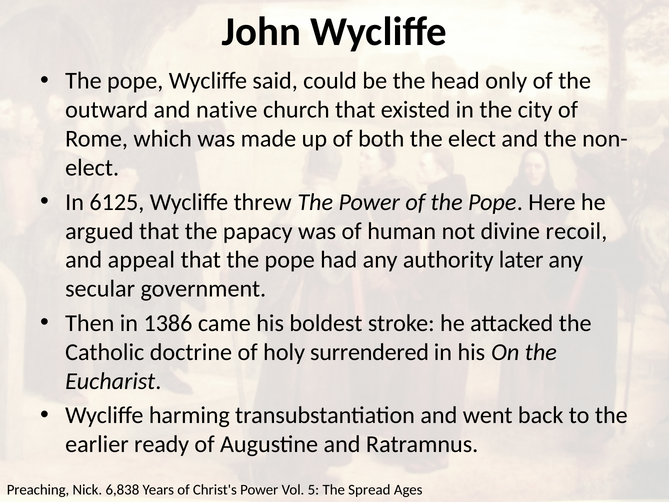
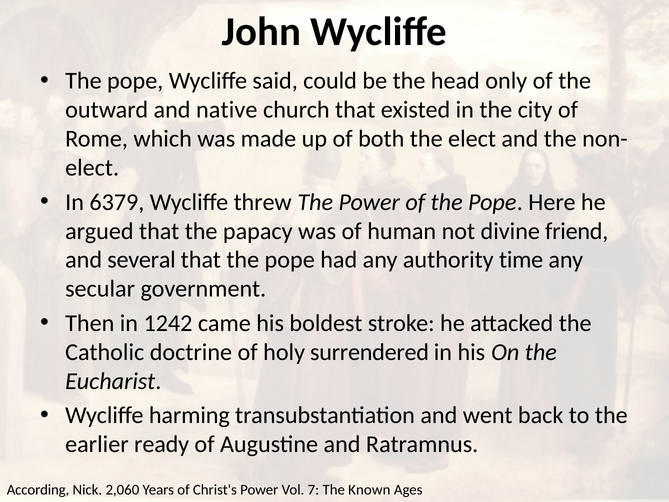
6125: 6125 -> 6379 (117, 202)
recoil: recoil -> friend (577, 231)
appeal: appeal -> several (142, 260)
later: later -> time (521, 260)
1386: 1386 -> 1242 (168, 323)
Preaching: Preaching -> According (38, 490)
6,838: 6,838 -> 2,060 (122, 490)
5: 5 -> 7 (313, 490)
Spread: Spread -> Known (369, 490)
